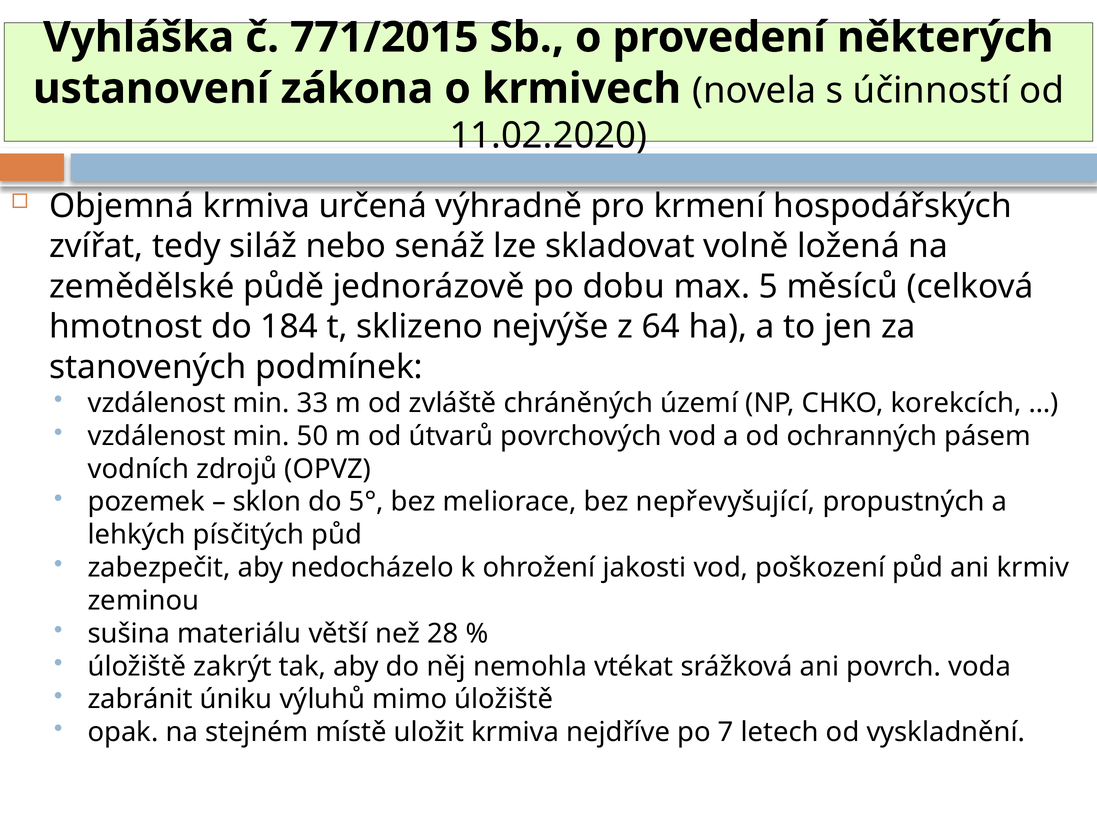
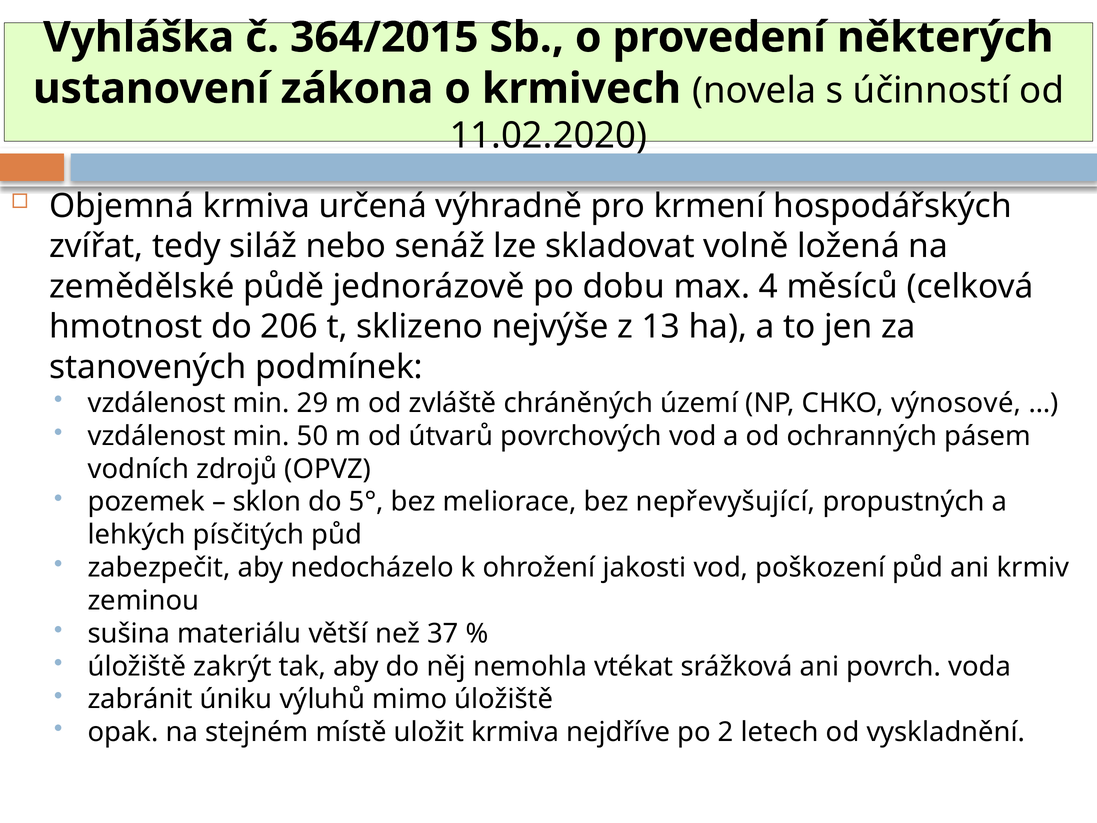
771/2015: 771/2015 -> 364/2015 (384, 37)
5: 5 -> 4 (768, 286)
184: 184 -> 206 (289, 327)
64: 64 -> 13 (661, 327)
33: 33 -> 29 (313, 403)
korekcích: korekcích -> výnosové (956, 403)
28: 28 -> 37 (443, 633)
7: 7 -> 2 (726, 732)
